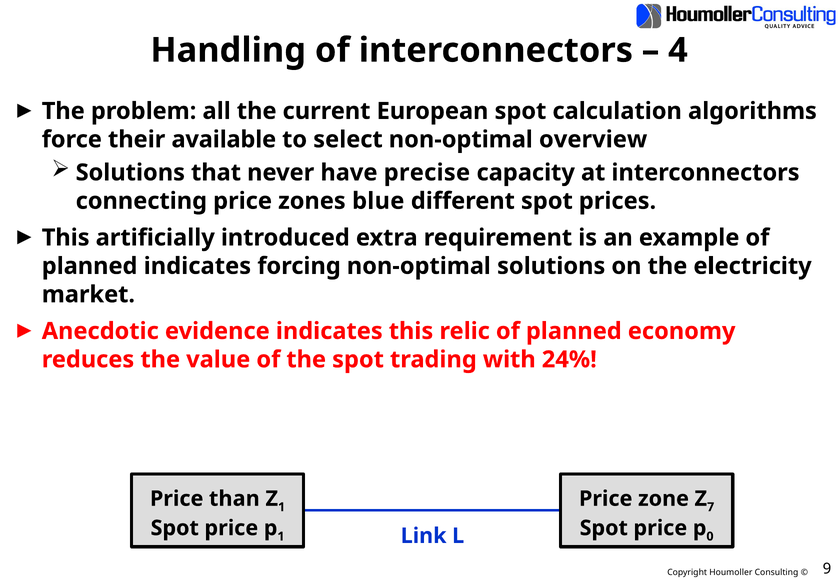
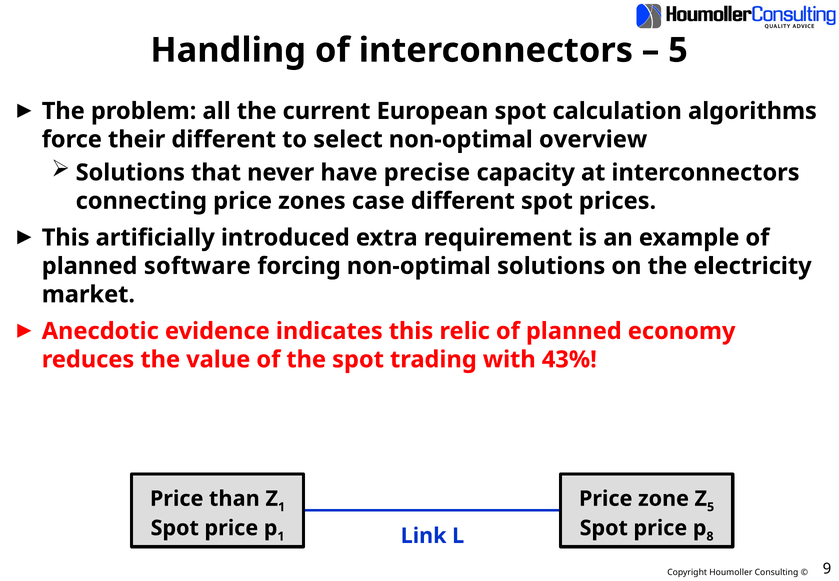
4: 4 -> 5 (678, 50)
their available: available -> different (224, 139)
blue: blue -> case (378, 201)
planned indicates: indicates -> software (197, 266)
24%: 24% -> 43% (569, 359)
7: 7 -> 5 (711, 507)
0: 0 -> 8 (710, 536)
